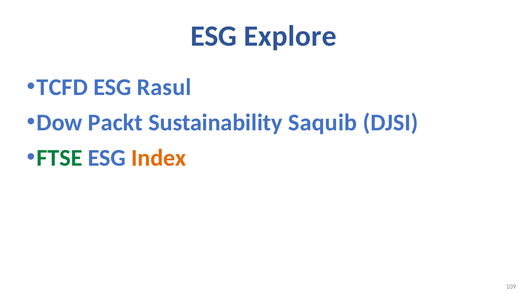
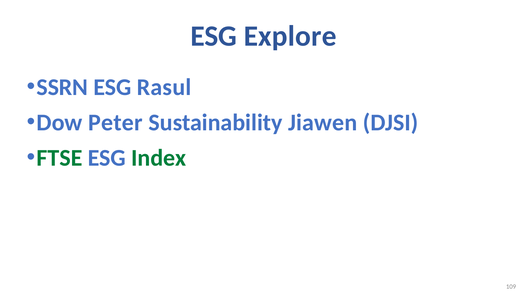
TCFD: TCFD -> SSRN (62, 87)
Packt: Packt -> Peter (115, 123)
Saquib: Saquib -> Jiawen (323, 123)
Index colour: orange -> green (159, 158)
